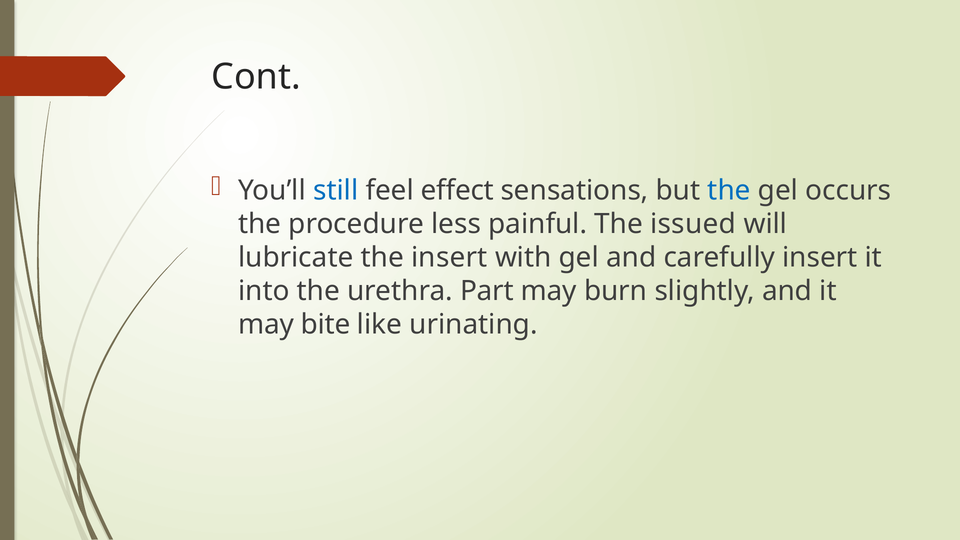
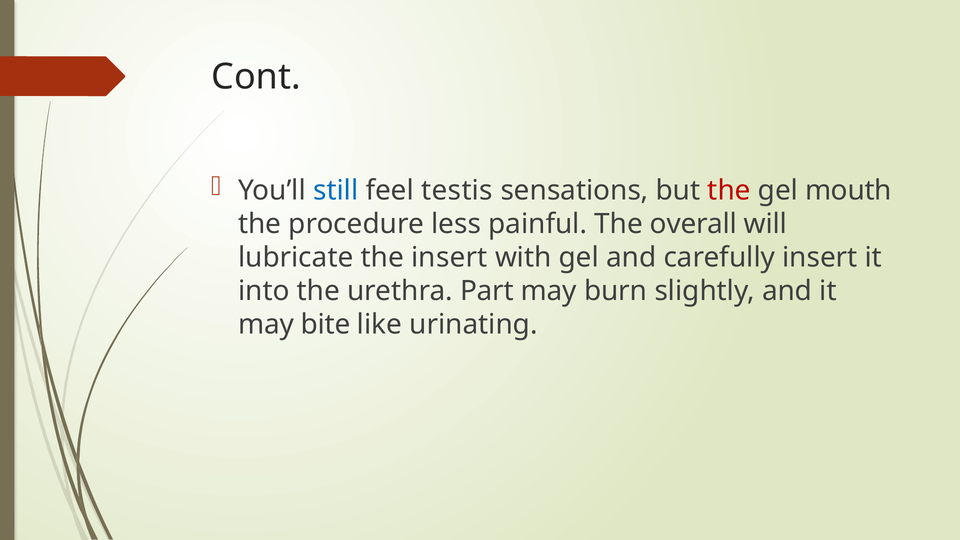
effect: effect -> testis (457, 190)
the colour: blue -> red (729, 190)
occurs: occurs -> mouth (848, 190)
issued: issued -> overall (693, 224)
